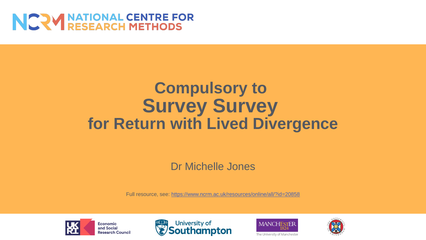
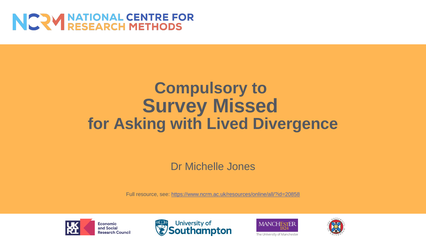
Survey Survey: Survey -> Missed (246, 106)
Return: Return -> Asking (140, 124)
